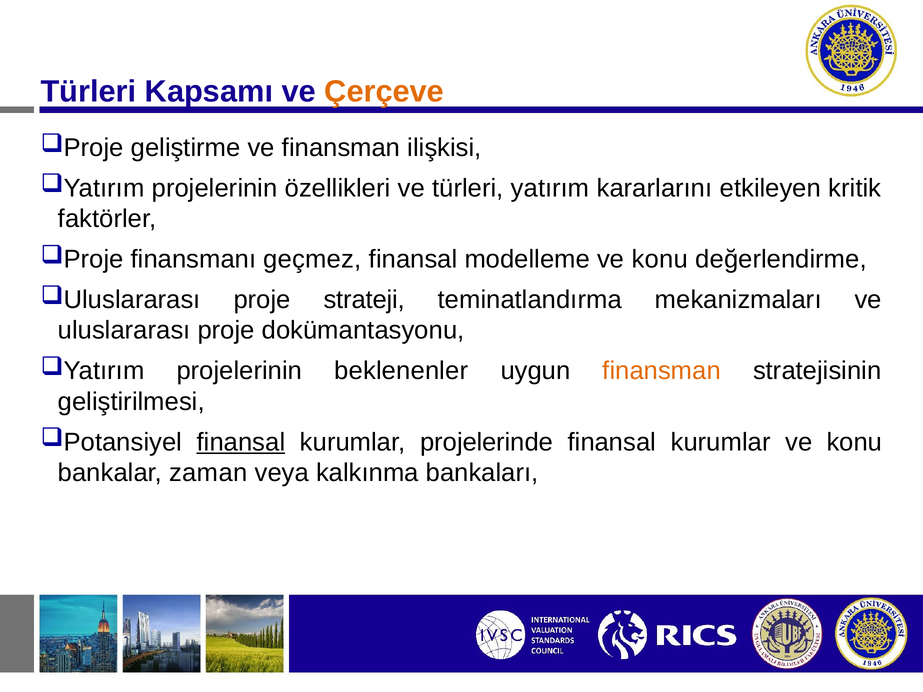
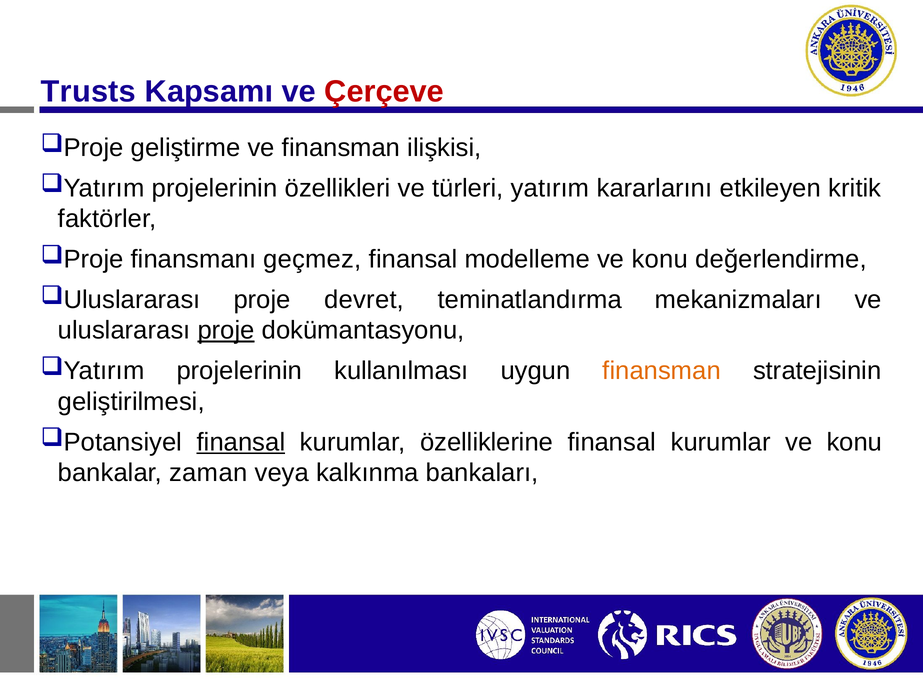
Türleri: Türleri -> Trusts (88, 92)
Çerçeve colour: orange -> red (384, 92)
strateji: strateji -> devret (364, 300)
proje underline: none -> present (226, 331)
beklenenler: beklenenler -> kullanılması (401, 371)
projelerinde: projelerinde -> özelliklerine (487, 442)
